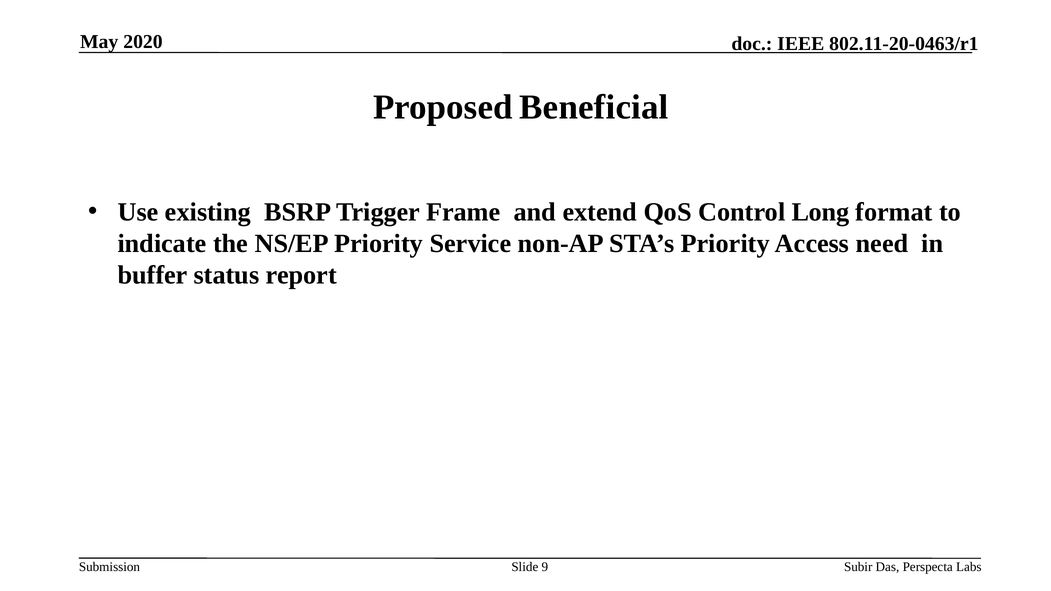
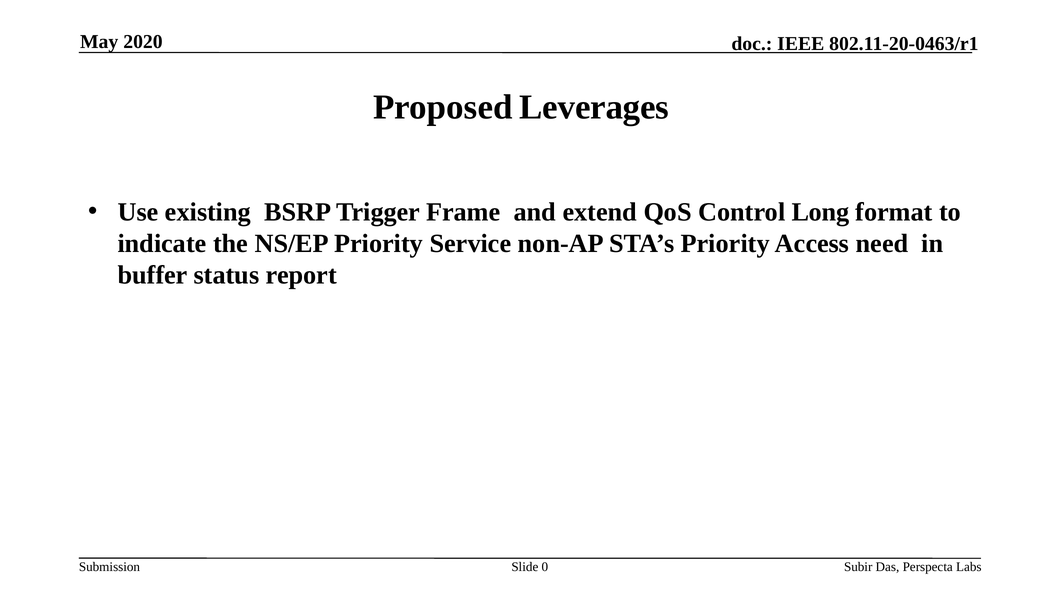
Beneficial: Beneficial -> Leverages (594, 107)
9: 9 -> 0 (545, 567)
